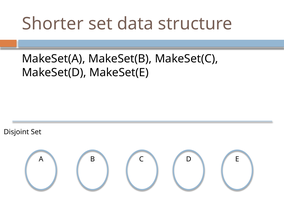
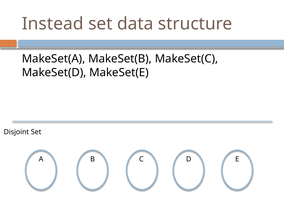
Shorter: Shorter -> Instead (53, 24)
